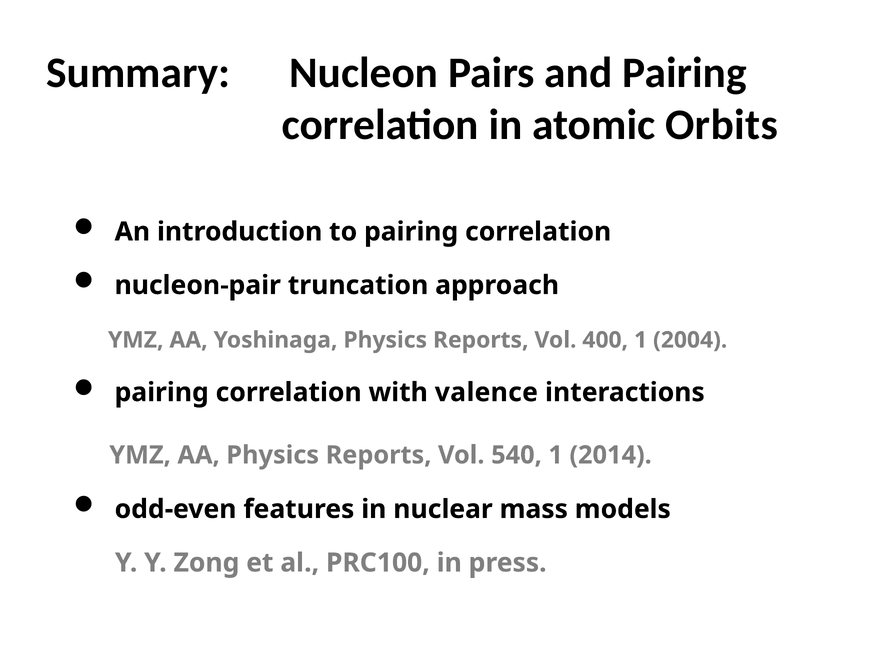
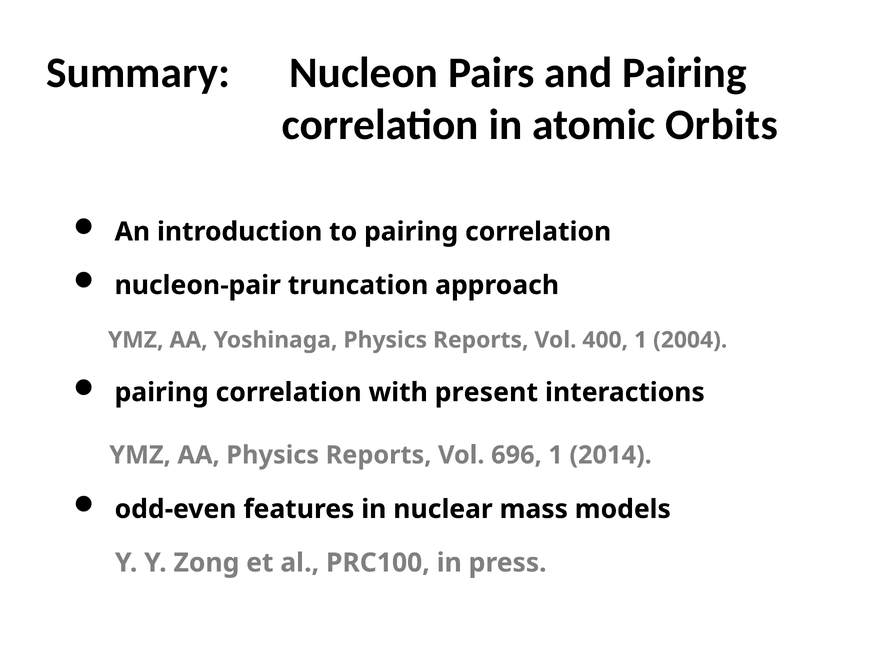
valence: valence -> present (486, 392)
540: 540 -> 696 (516, 455)
